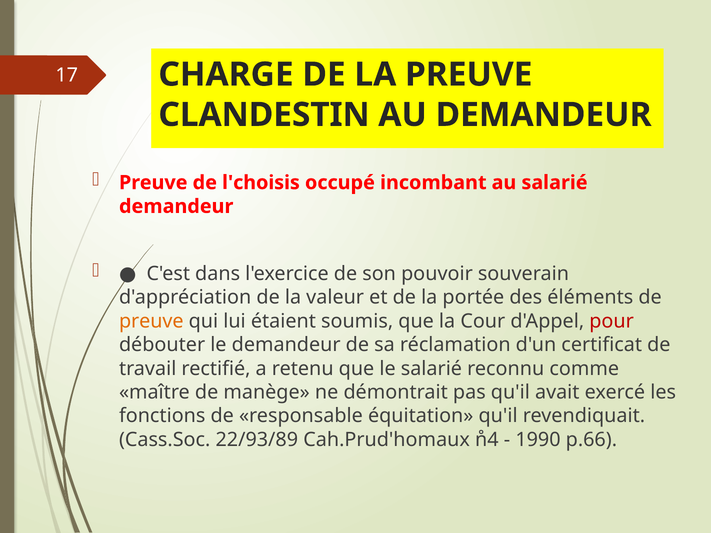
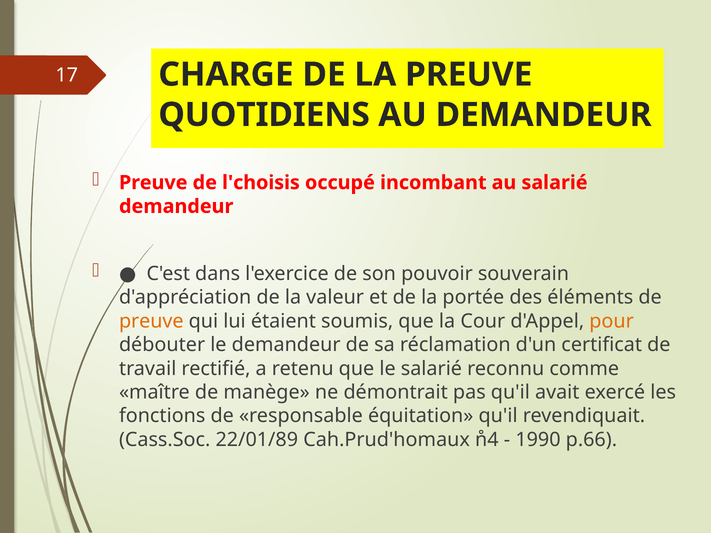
CLANDESTIN: CLANDESTIN -> QUOTIDIENS (264, 115)
pour colour: red -> orange (612, 321)
22/93/89: 22/93/89 -> 22/01/89 (257, 440)
